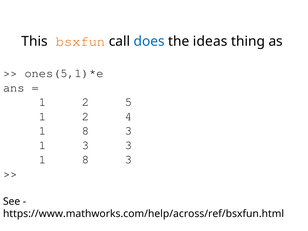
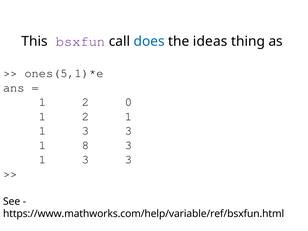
bsxfun colour: orange -> purple (81, 41)
5: 5 -> 0 (129, 102)
2 4: 4 -> 1 (129, 116)
8: 8 -> 3 (86, 131)
1 3: 3 -> 8 (86, 145)
8: 8 -> 3 (86, 159)
https://www.mathworks.com/help/across/ref/bsxfun.html: https://www.mathworks.com/help/across/ref/bsxfun.html -> https://www.mathworks.com/help/variable/ref/bsxfun.html (144, 214)
